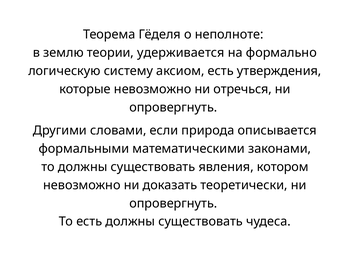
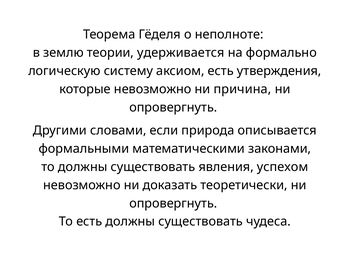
отречься: отречься -> причина (242, 89)
котором: котором -> успехом (283, 167)
